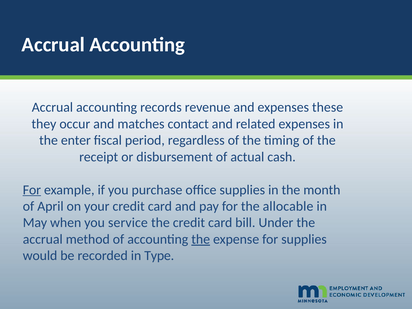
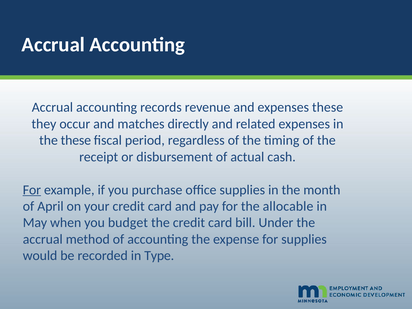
contact: contact -> directly (188, 124)
the enter: enter -> these (76, 140)
service: service -> budget (128, 223)
the underline: present -> none (201, 239)
